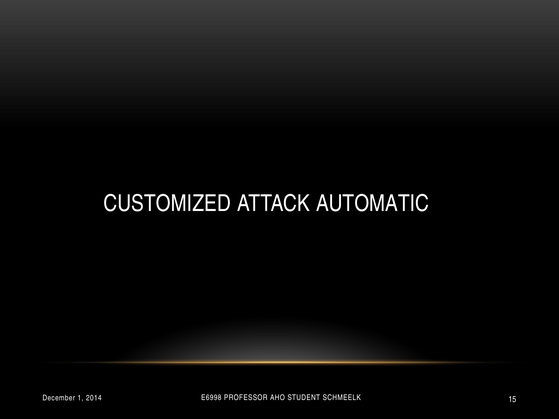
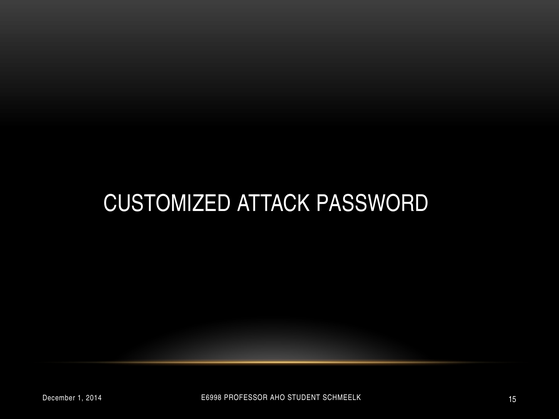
AUTOMATIC: AUTOMATIC -> PASSWORD (372, 204)
